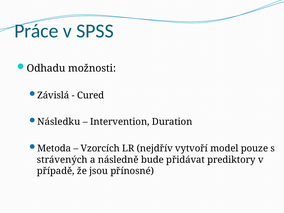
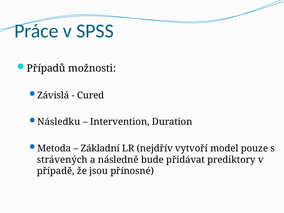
Odhadu: Odhadu -> Případů (46, 68)
Vzorcích: Vzorcích -> Základní (100, 148)
